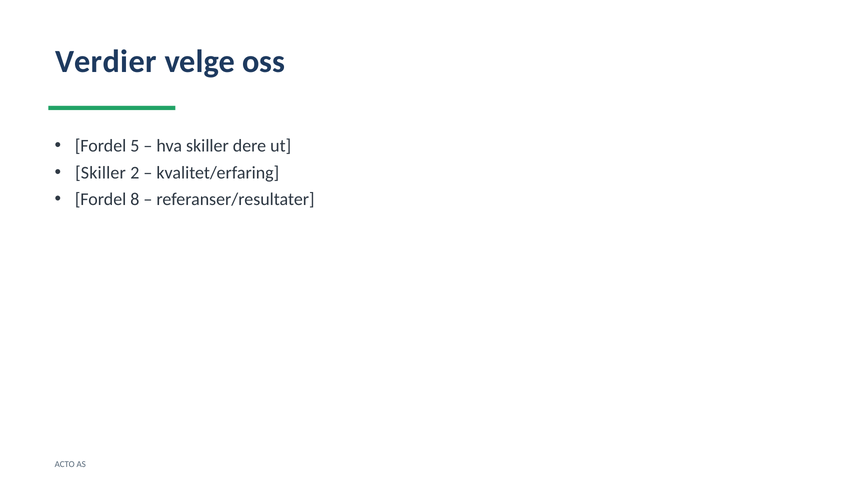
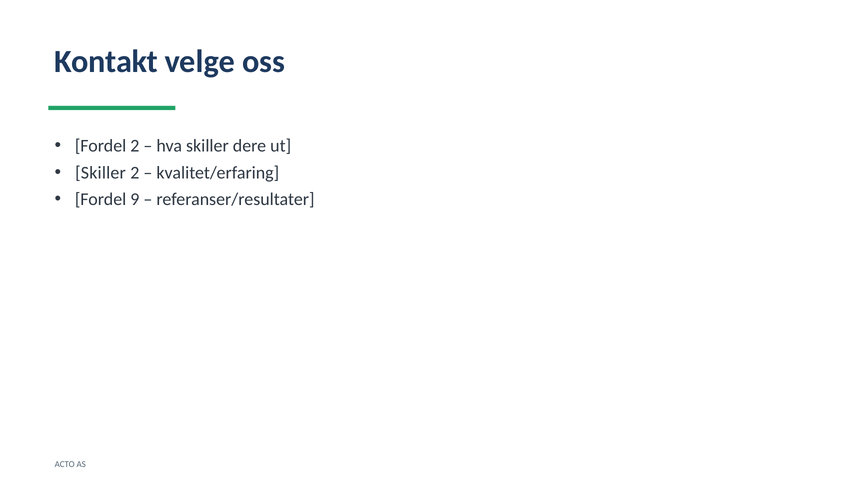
Verdier: Verdier -> Kontakt (106, 61)
Fordel 5: 5 -> 2 (135, 146)
8: 8 -> 9 (135, 199)
